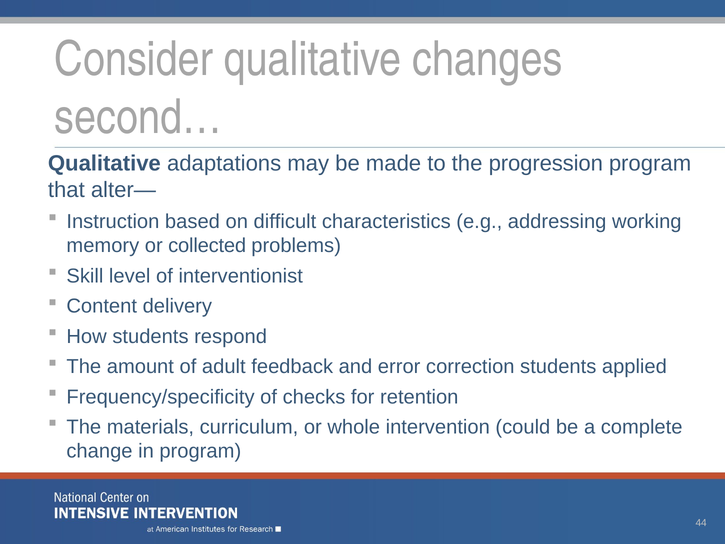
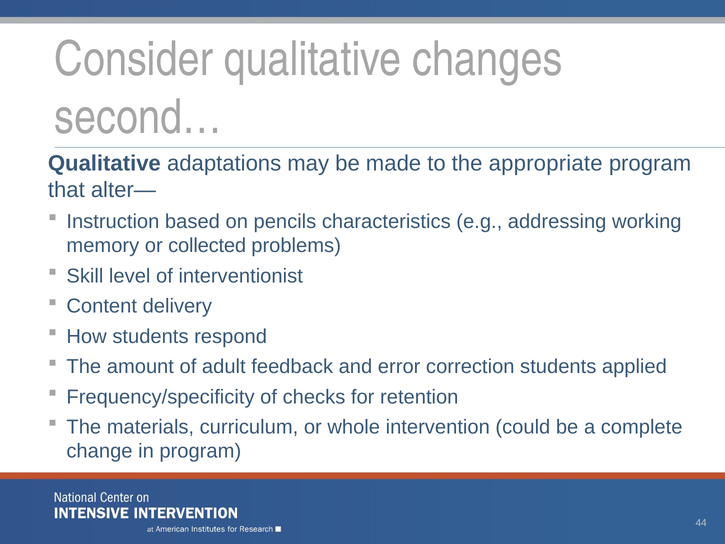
progression: progression -> appropriate (546, 163)
difficult: difficult -> pencils (285, 221)
